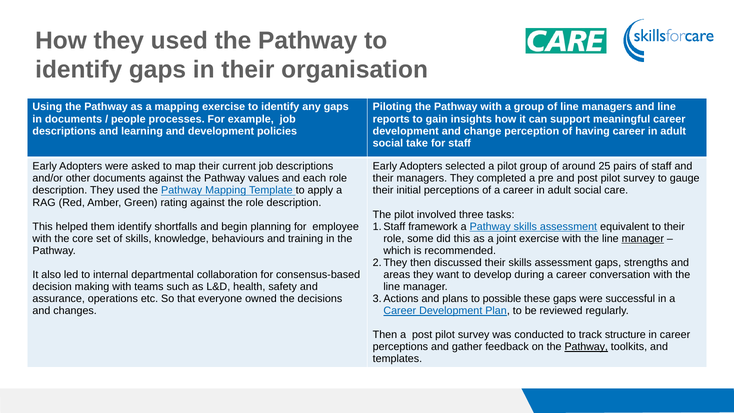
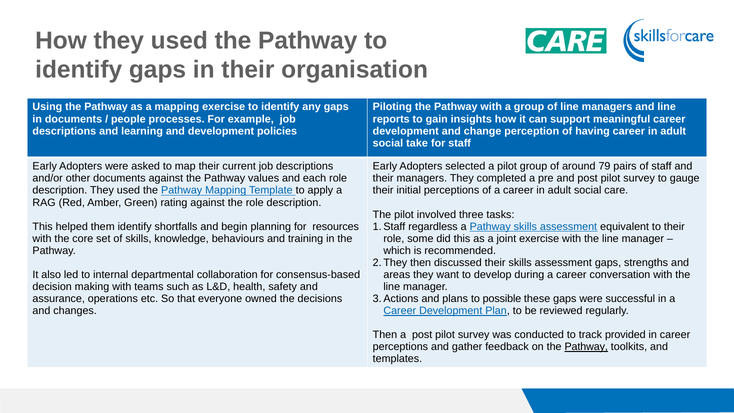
25: 25 -> 79 (604, 166)
employee: employee -> resources (336, 226)
framework: framework -> regardless (433, 226)
manager underline: present -> none (643, 239)
structure: structure -> provided (625, 335)
